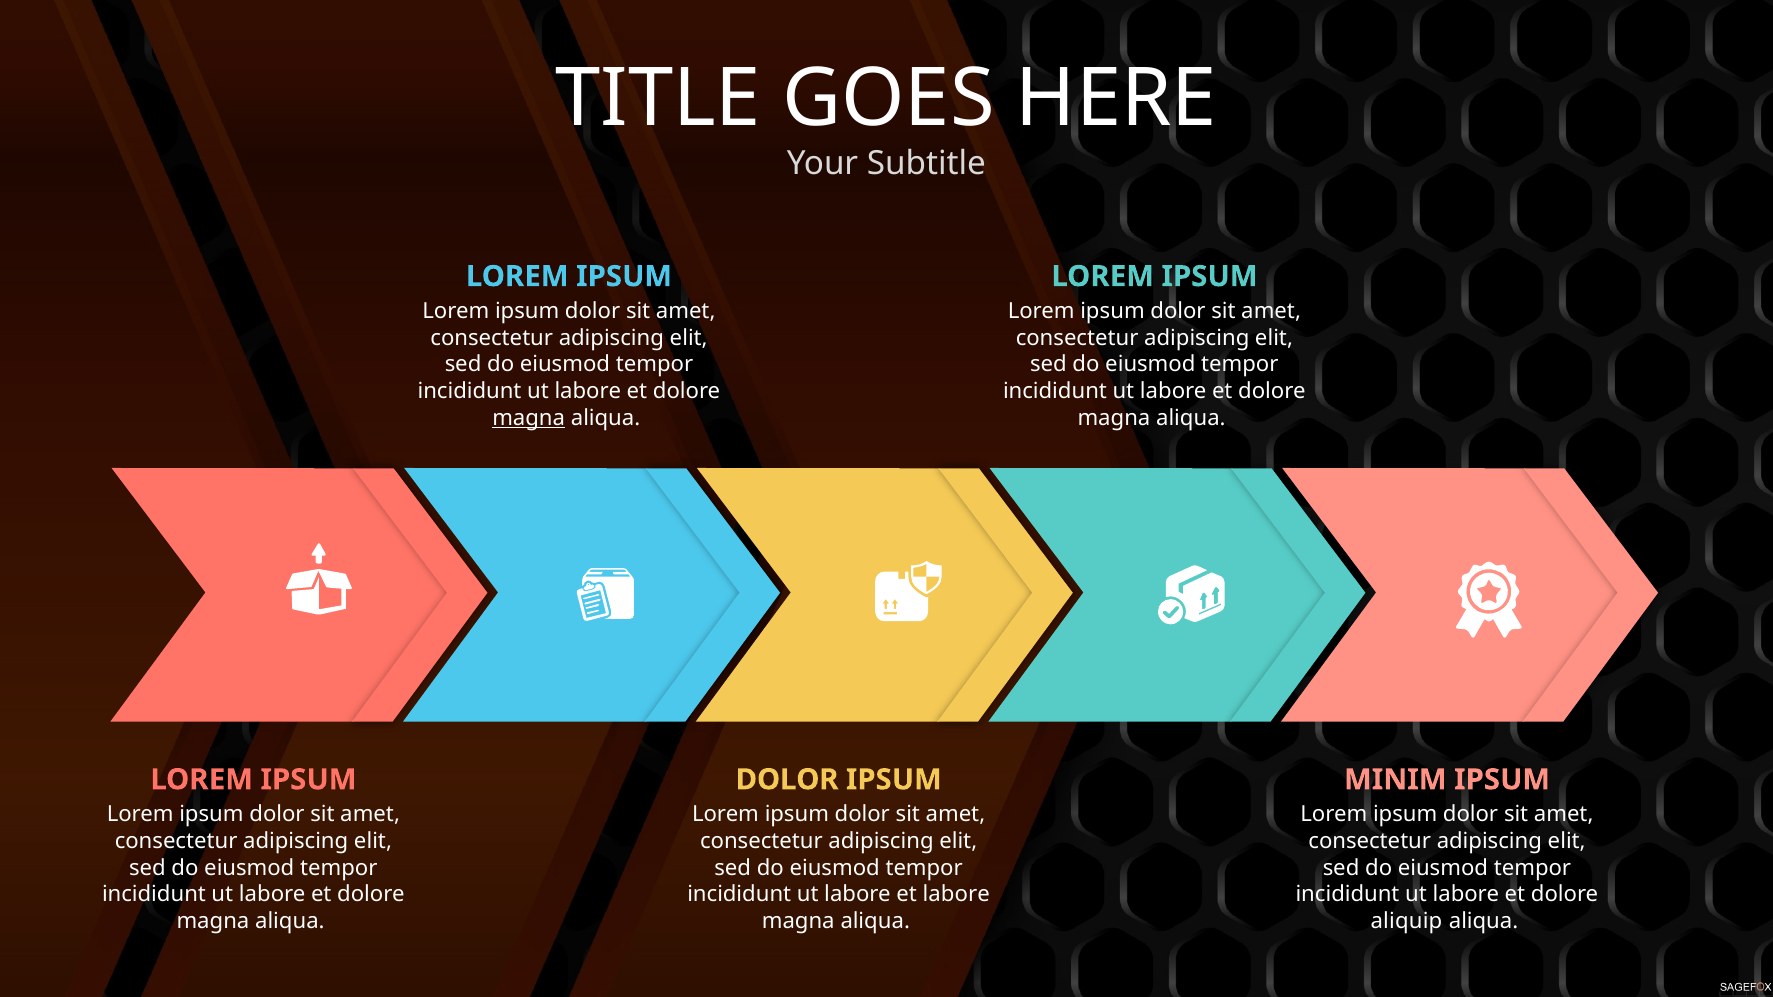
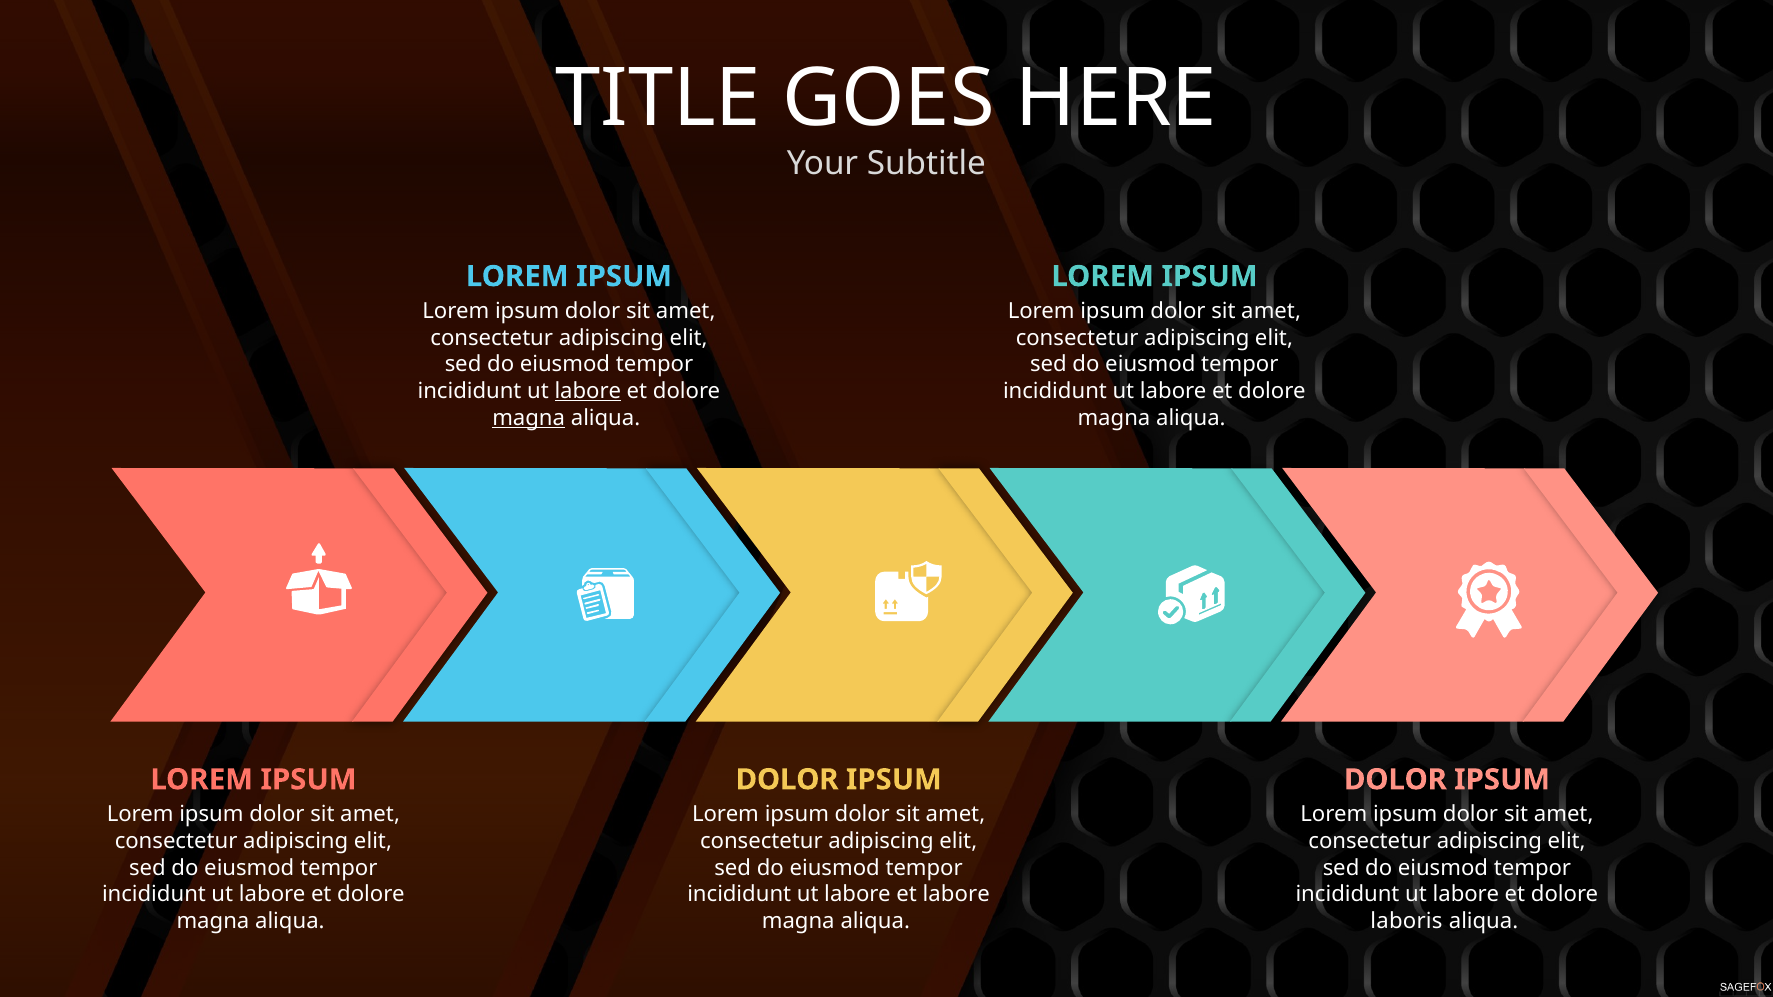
labore underline: none -> present (588, 391)
MINIM: MINIM -> DOLOR (1395, 780)
aliquip: aliquip -> laboris (1406, 921)
